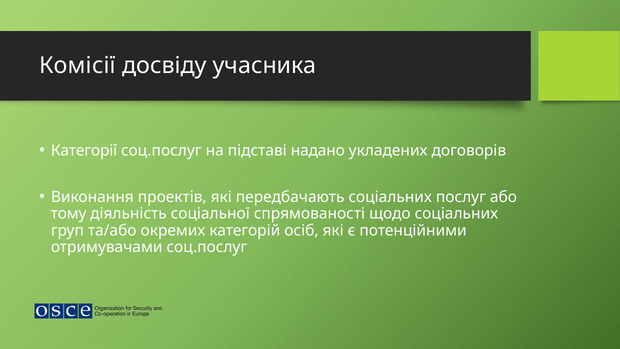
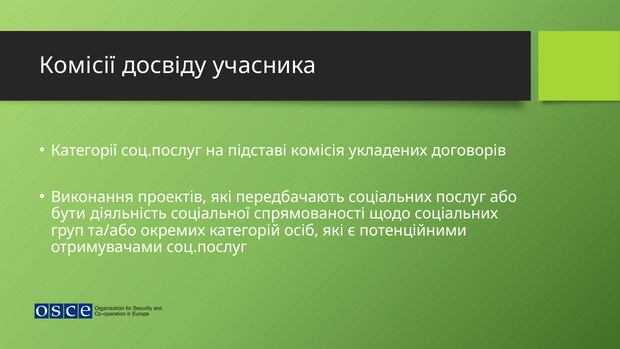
надано: надано -> комісія (318, 150)
тому: тому -> бути (68, 213)
